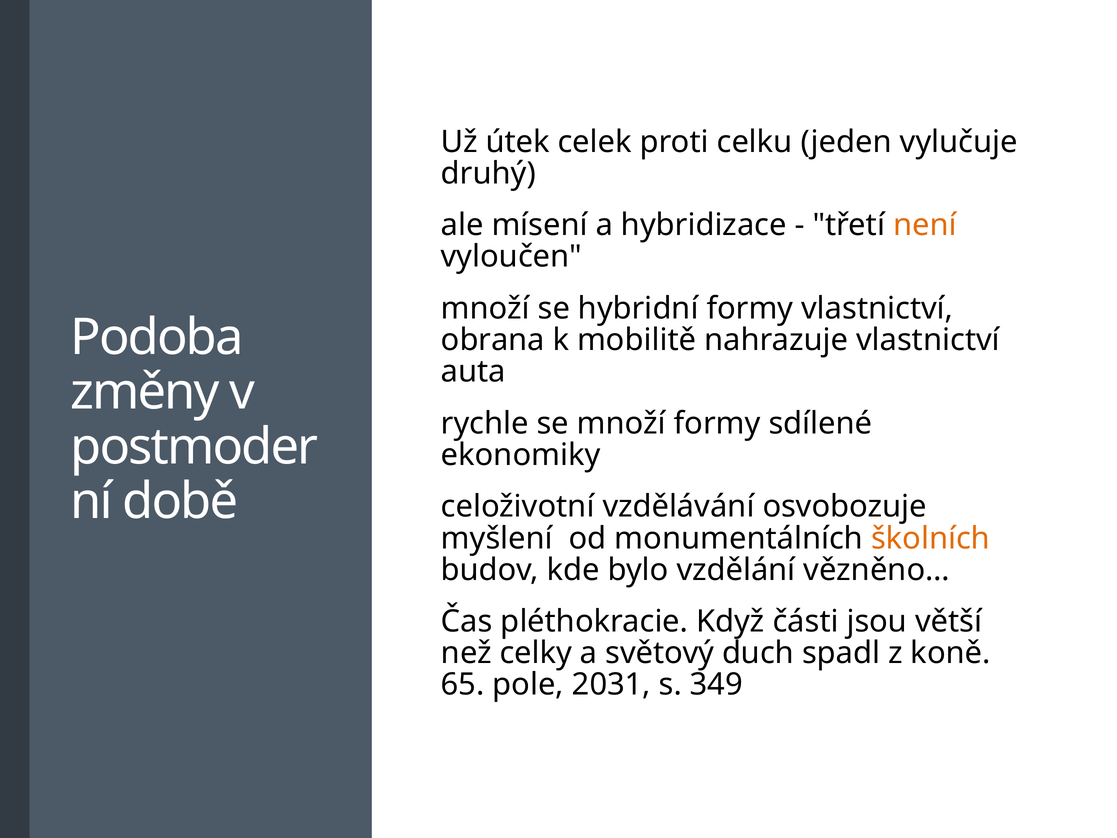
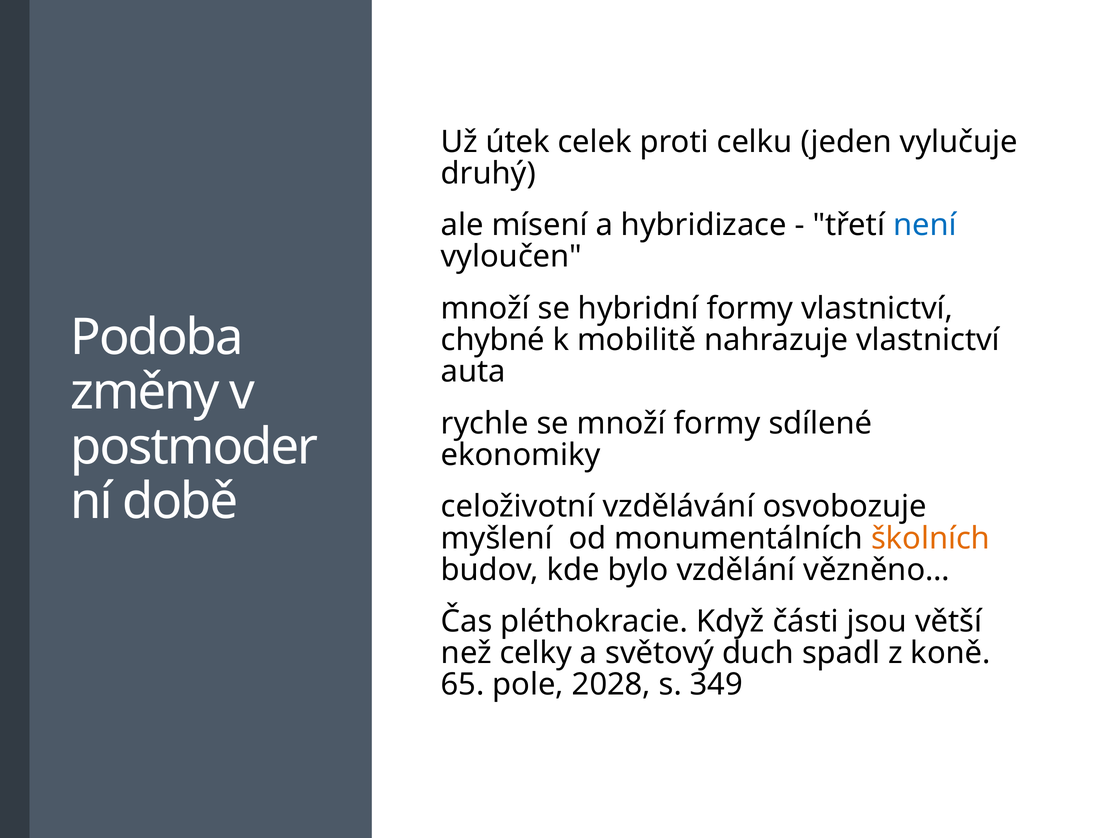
není colour: orange -> blue (925, 225)
obrana: obrana -> chybné (493, 340)
2031: 2031 -> 2028 (611, 684)
